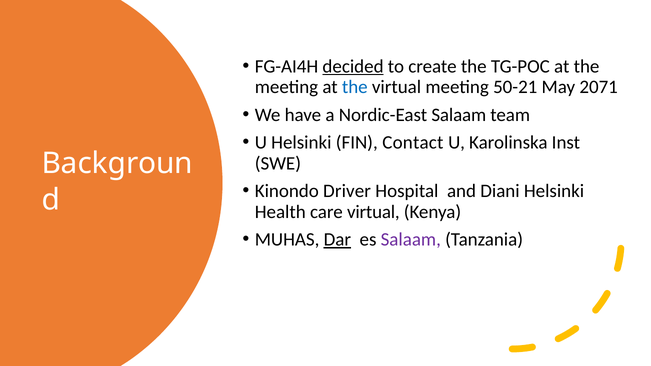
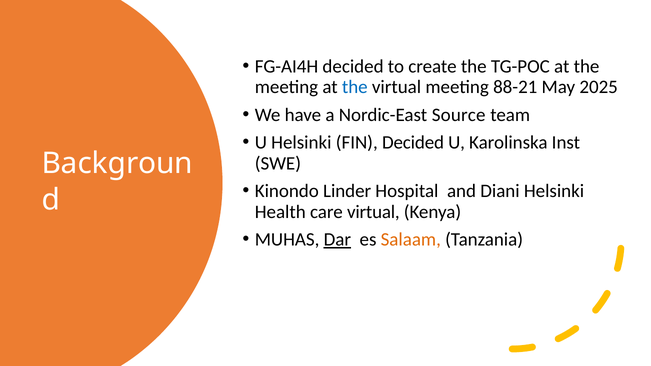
decided underline: present -> none (353, 66)
50-21: 50-21 -> 88-21 (515, 87)
2071: 2071 -> 2025 (599, 87)
Nordic-East Salaam: Salaam -> Source (459, 115)
FIN Contact: Contact -> Decided (413, 143)
Driver: Driver -> Linder (347, 191)
Salaam colour: purple -> orange (411, 240)
